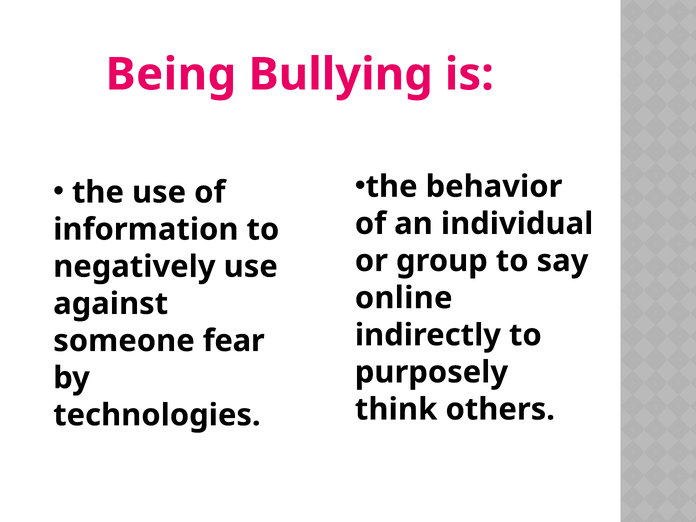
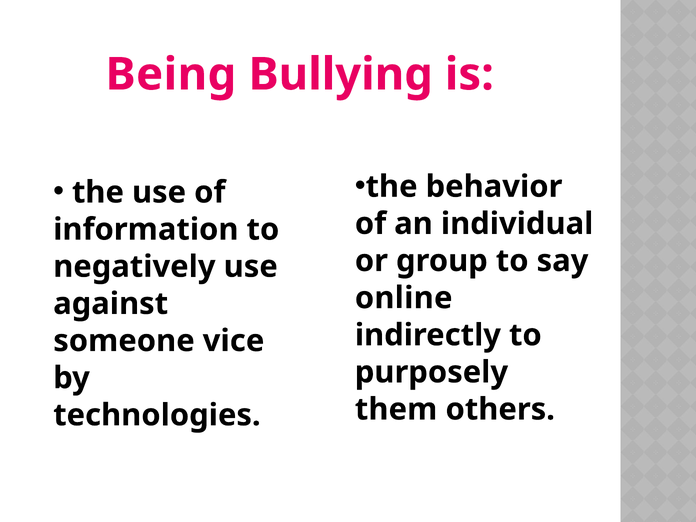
fear: fear -> vice (234, 341)
think: think -> them (396, 409)
